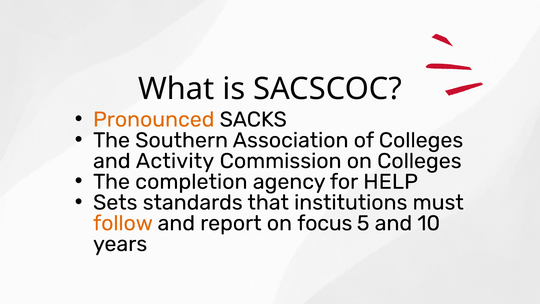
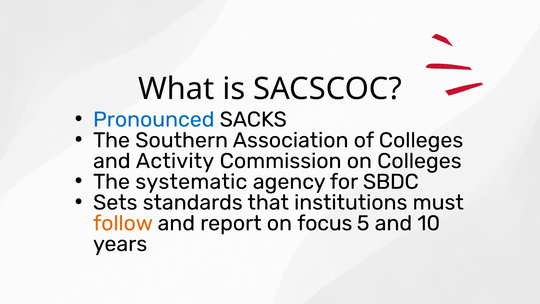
Pronounced colour: orange -> blue (154, 119)
completion: completion -> systematic (191, 182)
HELP: HELP -> SBDC (391, 182)
